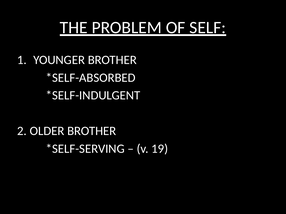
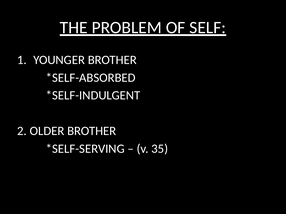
19: 19 -> 35 (160, 149)
